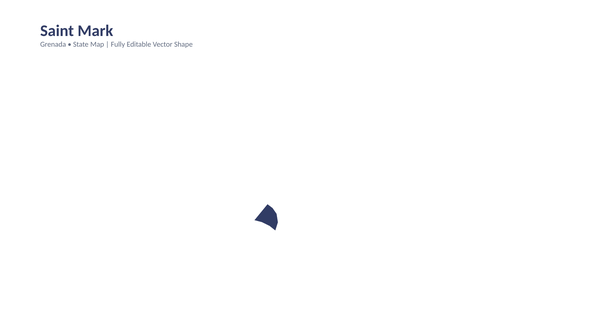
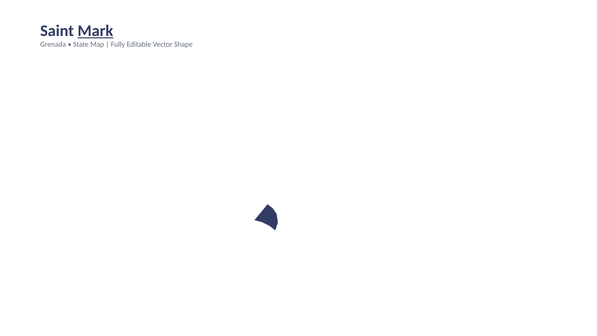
Mark underline: none -> present (95, 31)
